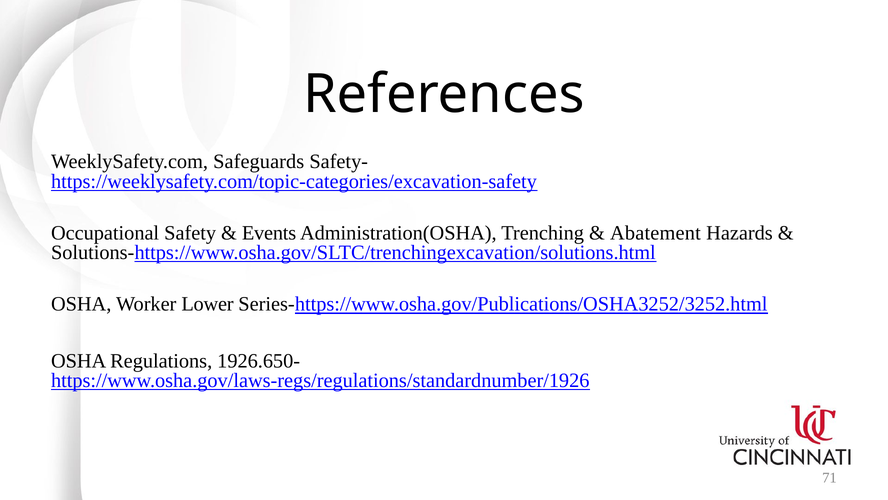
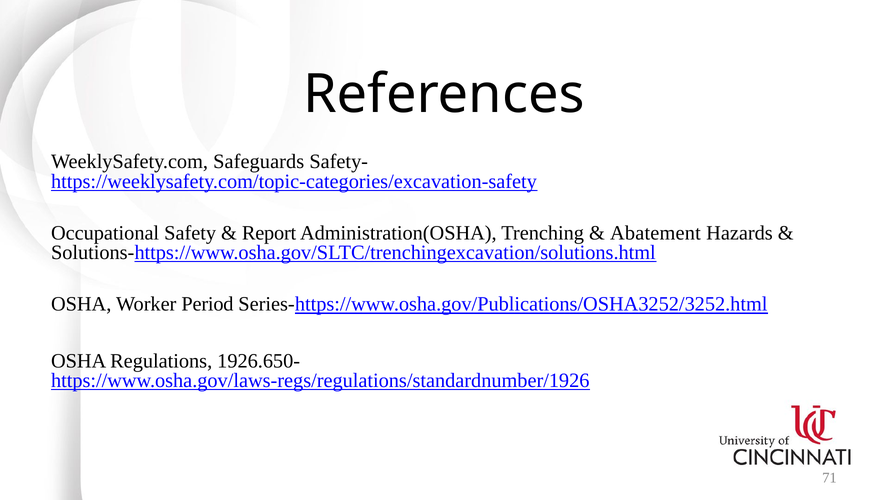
Events: Events -> Report (269, 233)
Lower: Lower -> Period (208, 304)
